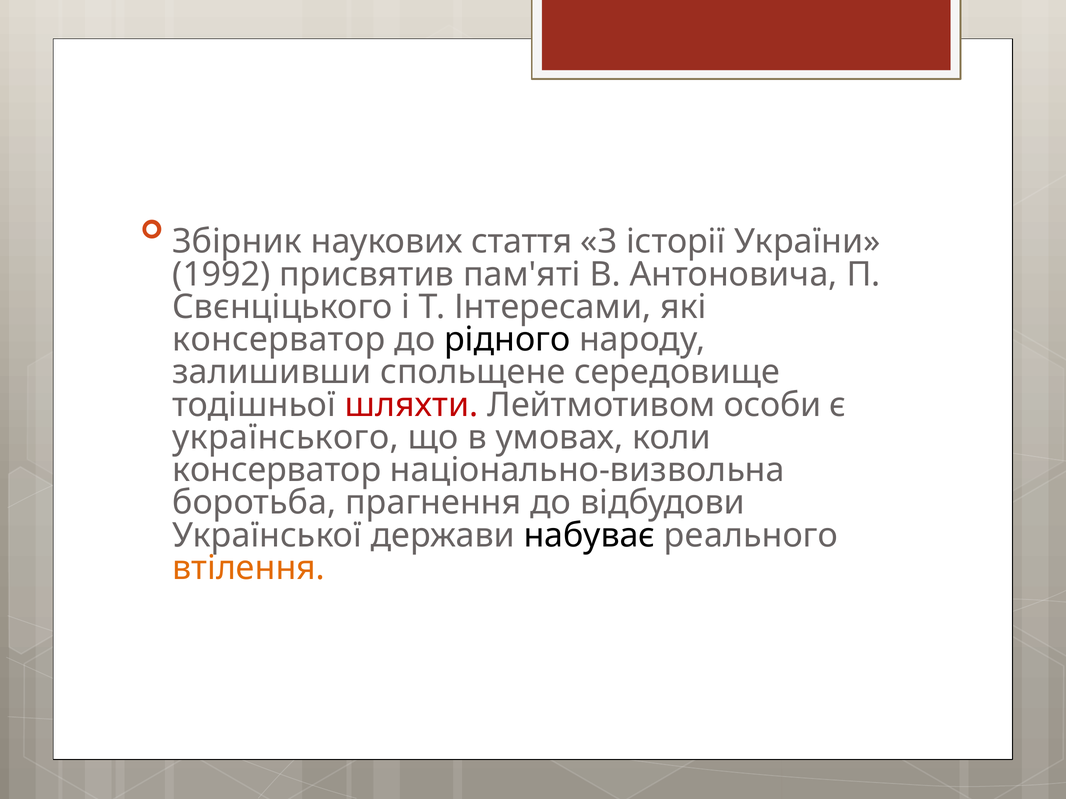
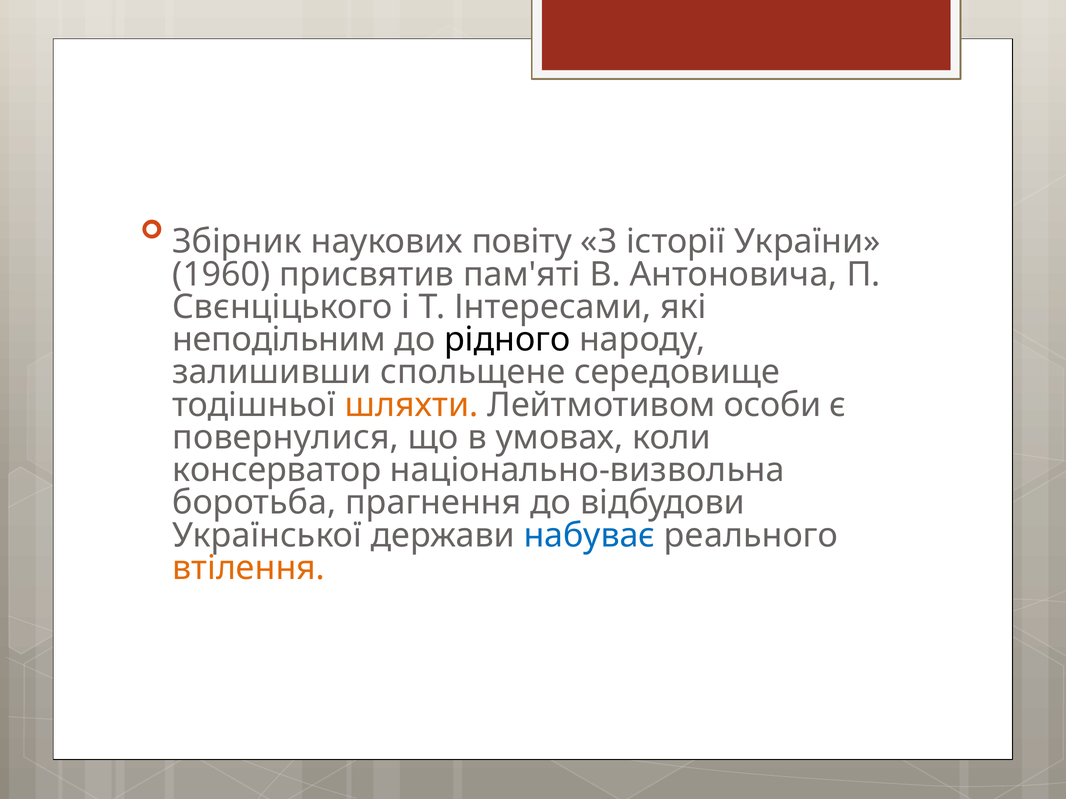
стаття: стаття -> повіту (522, 242)
1992: 1992 -> 1960 (221, 274)
консерватор: консерватор -> неподільним (279, 340)
шляхти colour: red -> orange (412, 405)
українського: українського -> повернулися (286, 438)
набуває colour: black -> blue (589, 536)
